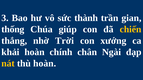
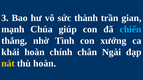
thống: thống -> mạnh (13, 29)
chiến colour: yellow -> light blue (131, 29)
Trời: Trời -> Tình (65, 41)
